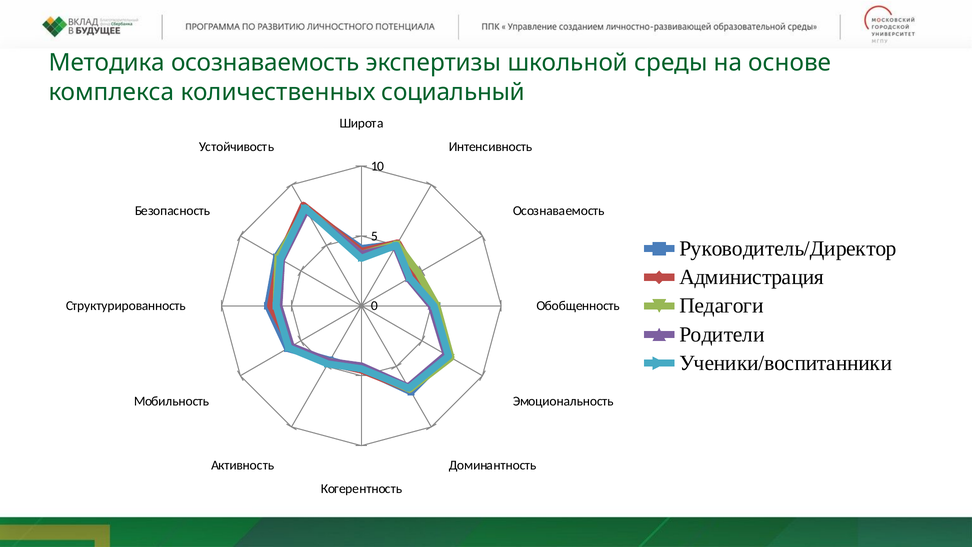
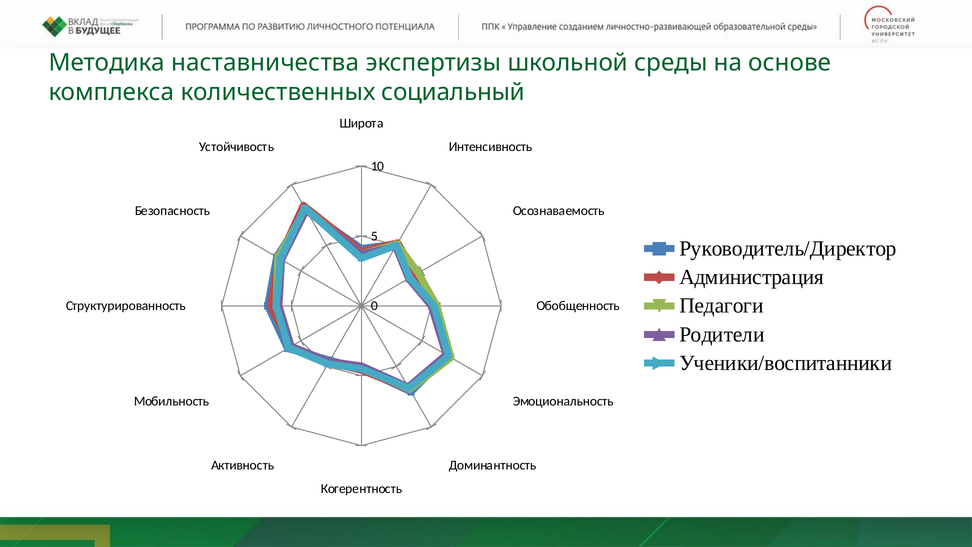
Методика осознаваемость: осознаваемость -> наставничества (265, 63)
